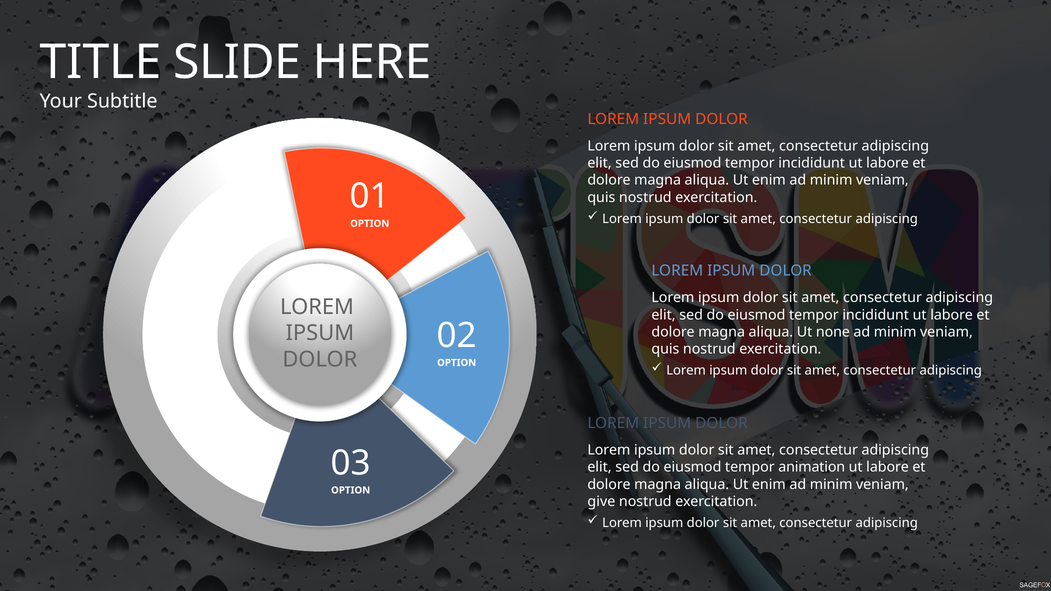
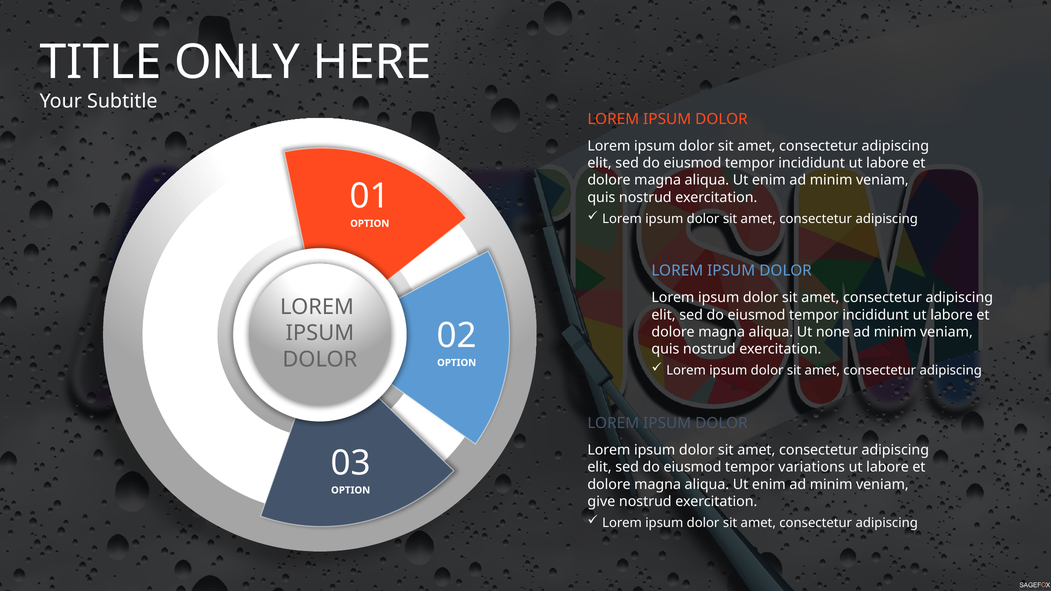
SLIDE: SLIDE -> ONLY (237, 62)
animation: animation -> variations (812, 467)
